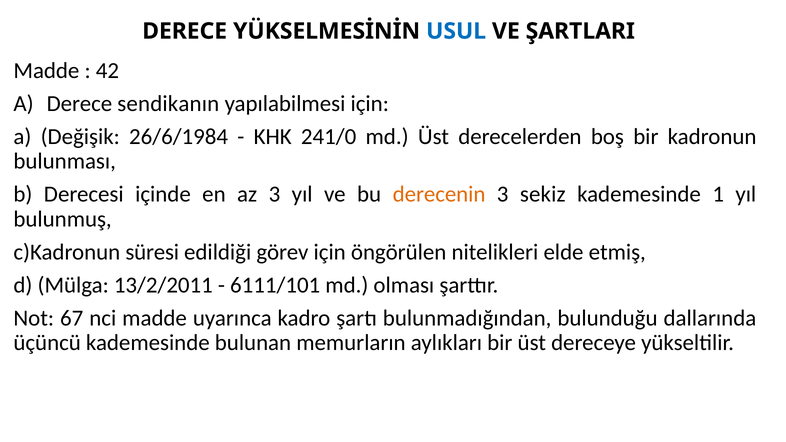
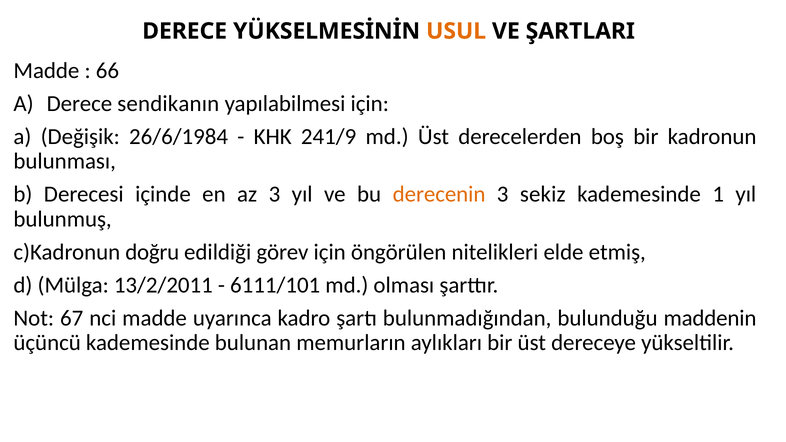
USUL colour: blue -> orange (456, 31)
42: 42 -> 66 (107, 71)
241/0: 241/0 -> 241/9 (329, 137)
süresi: süresi -> doğru (152, 252)
dallarında: dallarında -> maddenin (710, 318)
